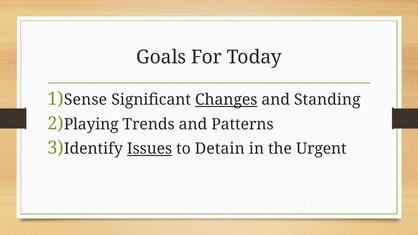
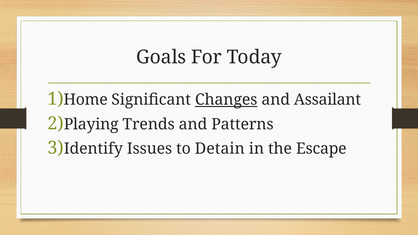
Sense: Sense -> Home (86, 100)
Standing: Standing -> Assailant (327, 100)
Issues underline: present -> none (150, 149)
Urgent: Urgent -> Escape (321, 149)
